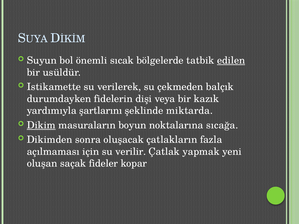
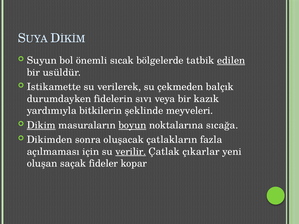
dişi: dişi -> sıvı (144, 99)
şartlarını: şartlarını -> bitkilerin (101, 111)
miktarda: miktarda -> meyveleri (190, 111)
boyun underline: none -> present (132, 125)
verilir underline: none -> present (131, 152)
yapmak: yapmak -> çıkarlar (201, 152)
